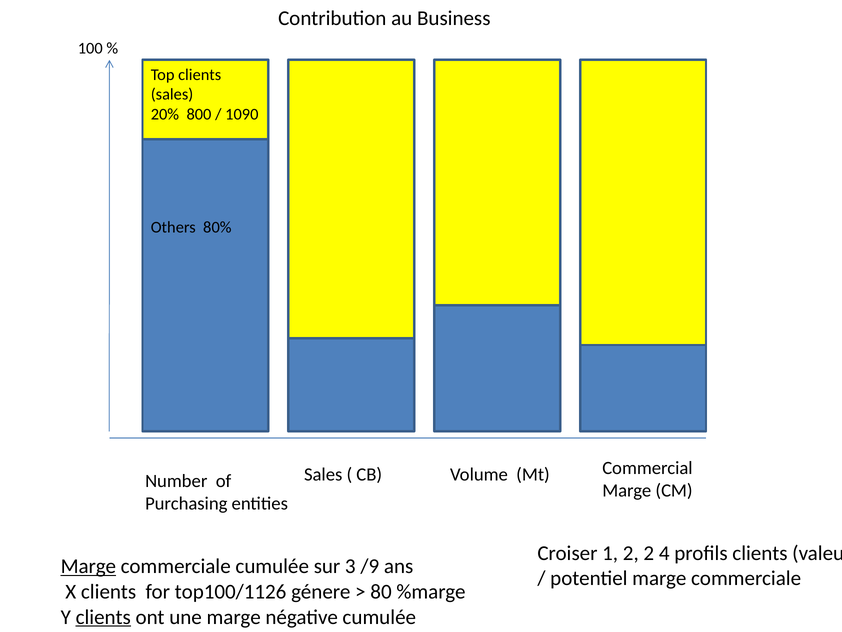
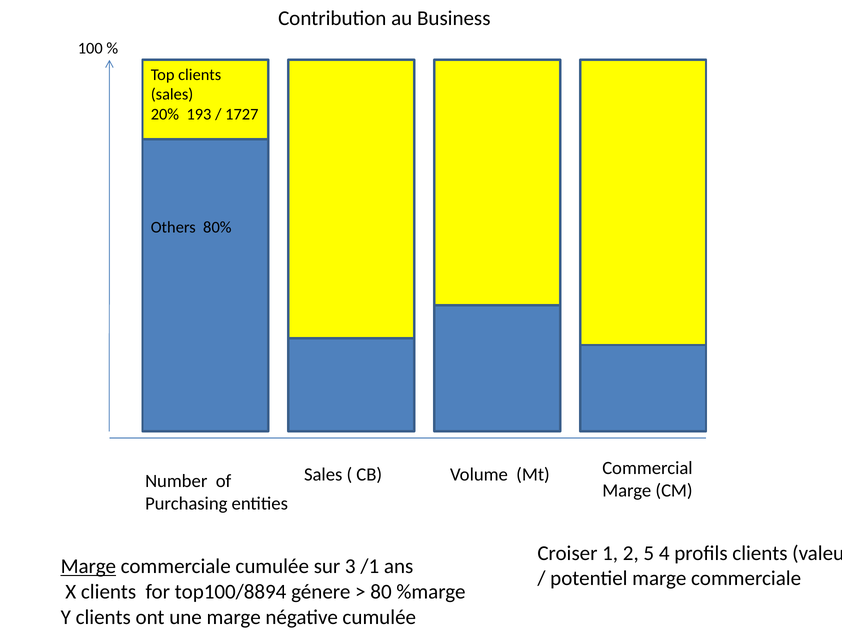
800: 800 -> 193 (199, 114)
1090: 1090 -> 1727 (242, 114)
2 2: 2 -> 5 (649, 553)
/9: /9 -> /1 (370, 566)
top100/1126: top100/1126 -> top100/8894 (231, 591)
clients underline: present -> none (103, 617)
